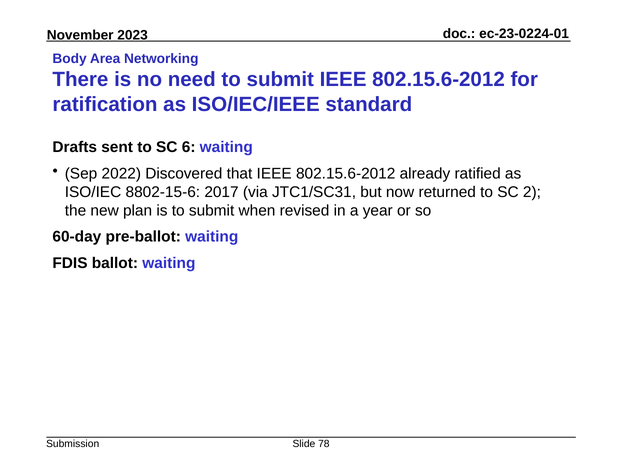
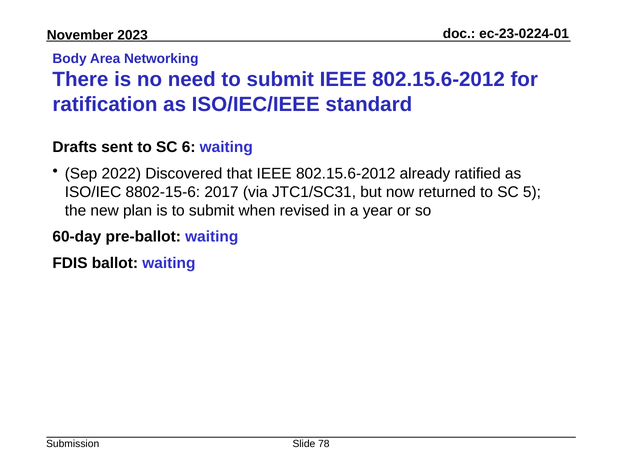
2: 2 -> 5 (532, 192)
